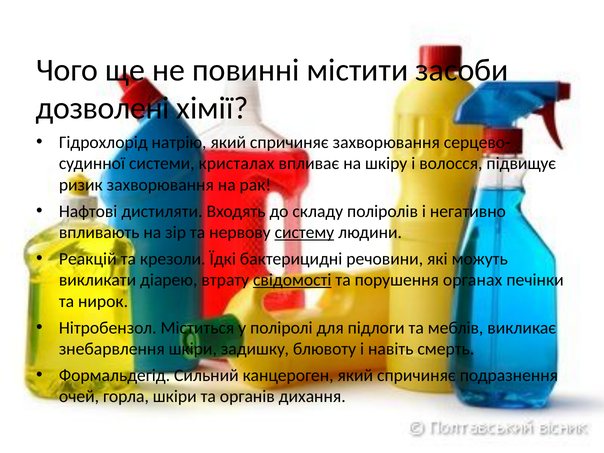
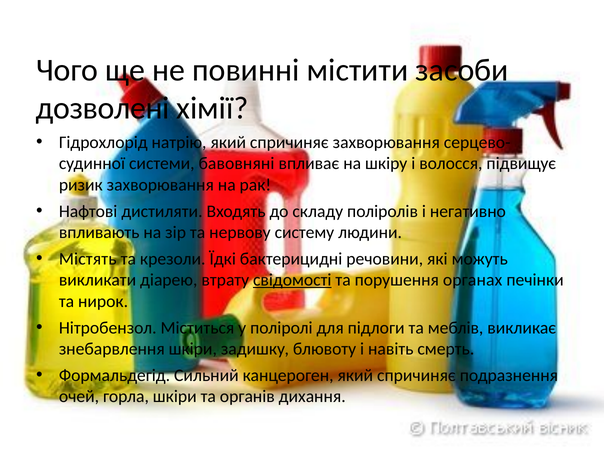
кристалах: кристалах -> бавовняні (237, 164)
систему underline: present -> none (304, 232)
Реакцій: Реакцій -> Містять (88, 259)
